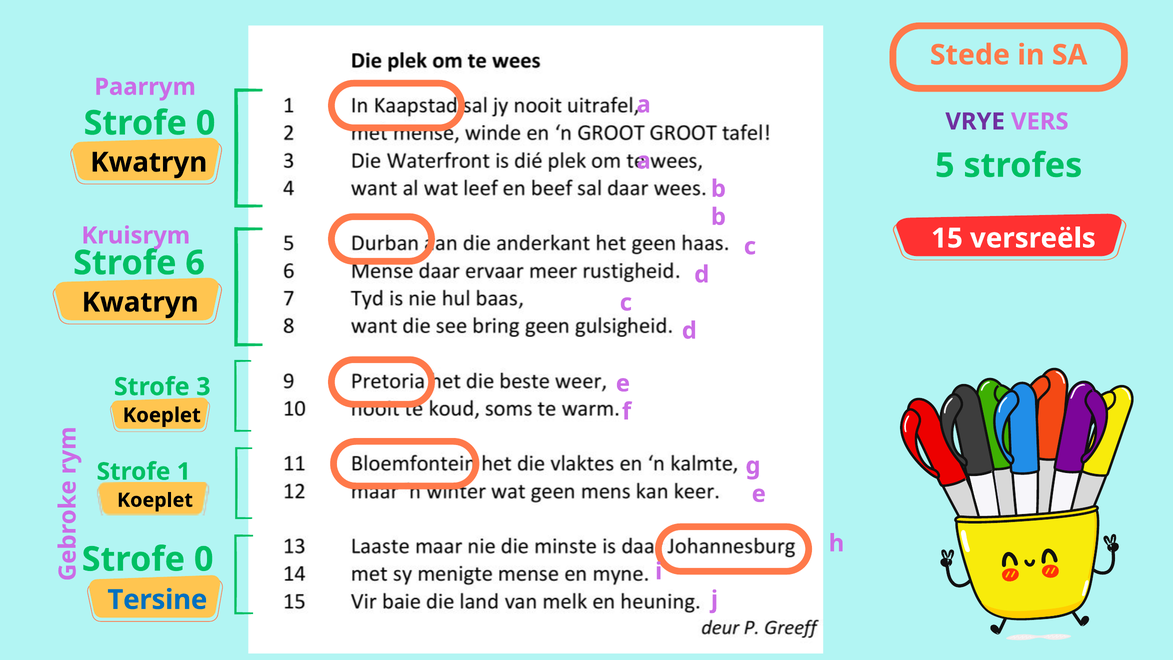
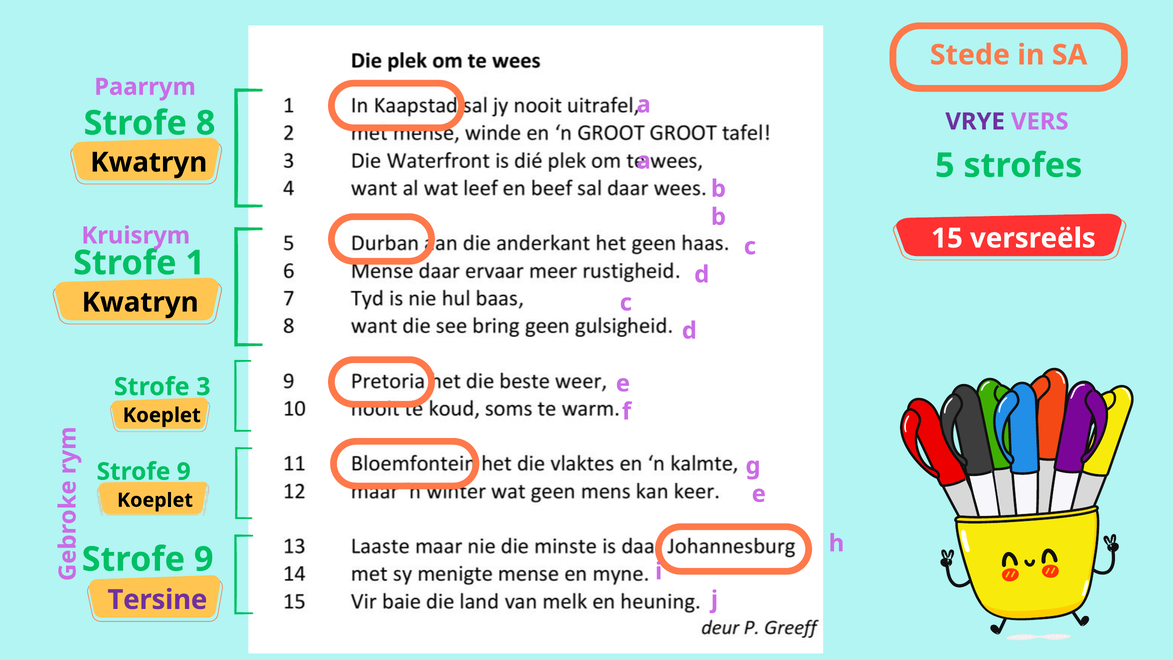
0: 0 -> 8 (206, 123)
6: 6 -> 1 (195, 263)
1: 1 -> 9 (184, 472)
0: 0 -> 9 (204, 559)
Tersine colour: blue -> purple (157, 600)
